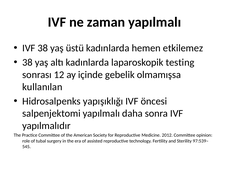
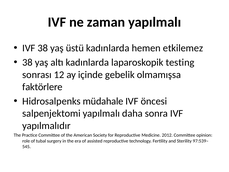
kullanılan: kullanılan -> faktörlere (42, 87)
yapışıklığı: yapışıklığı -> müdahale (103, 101)
